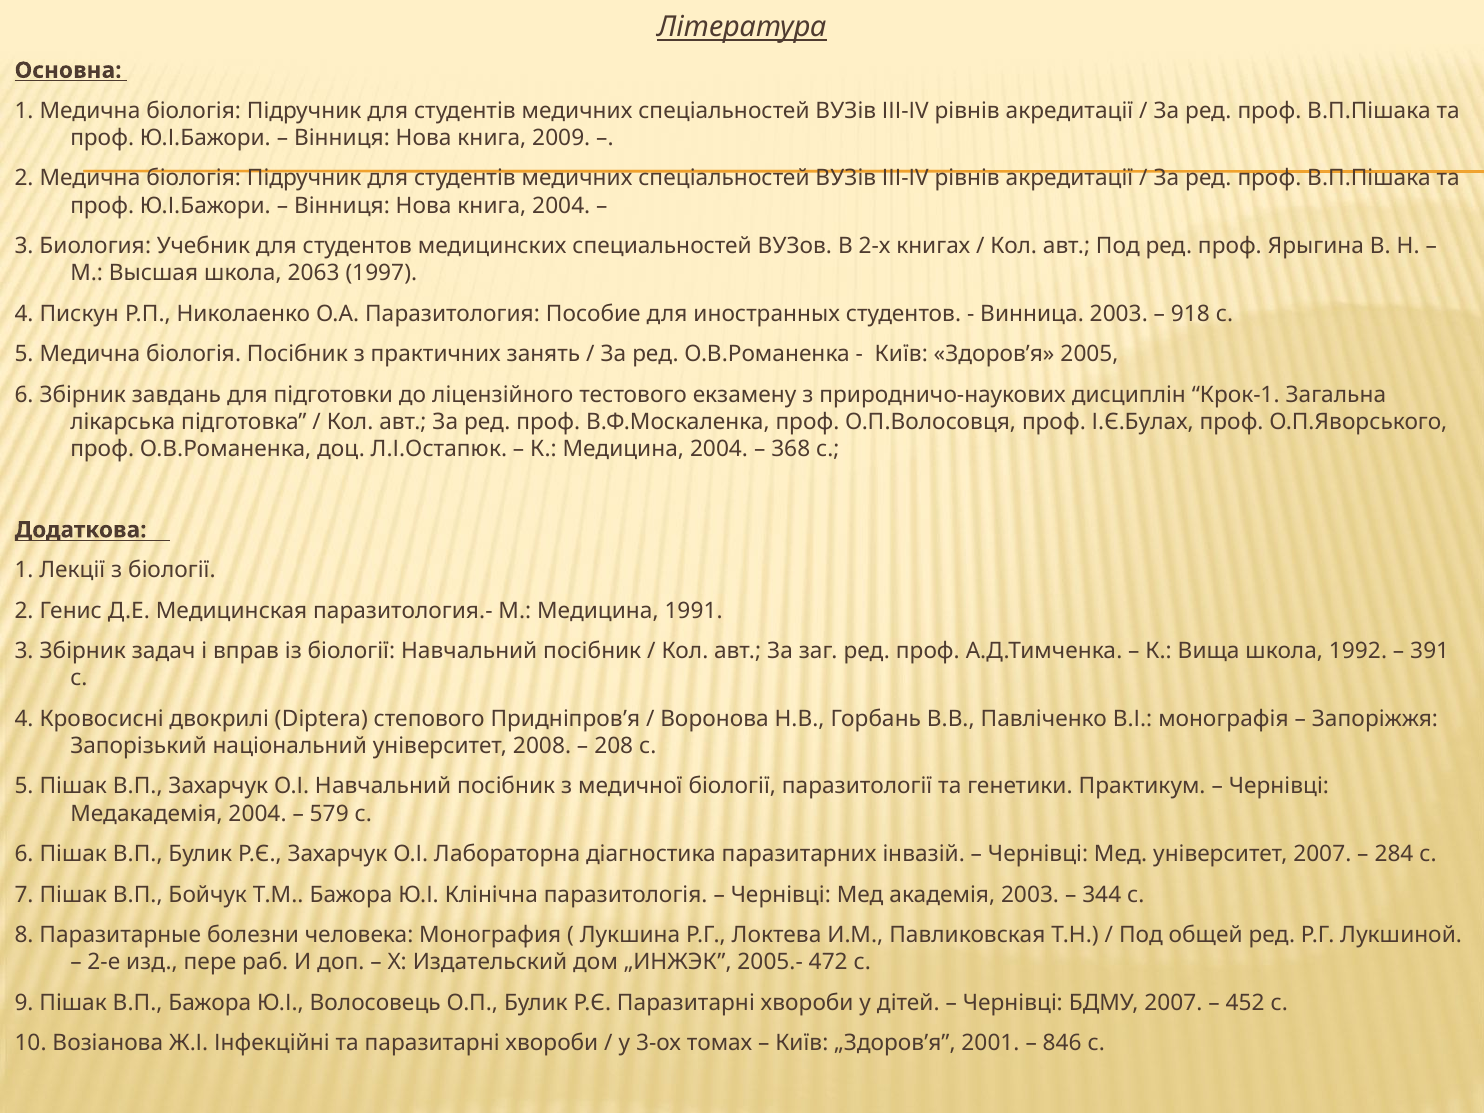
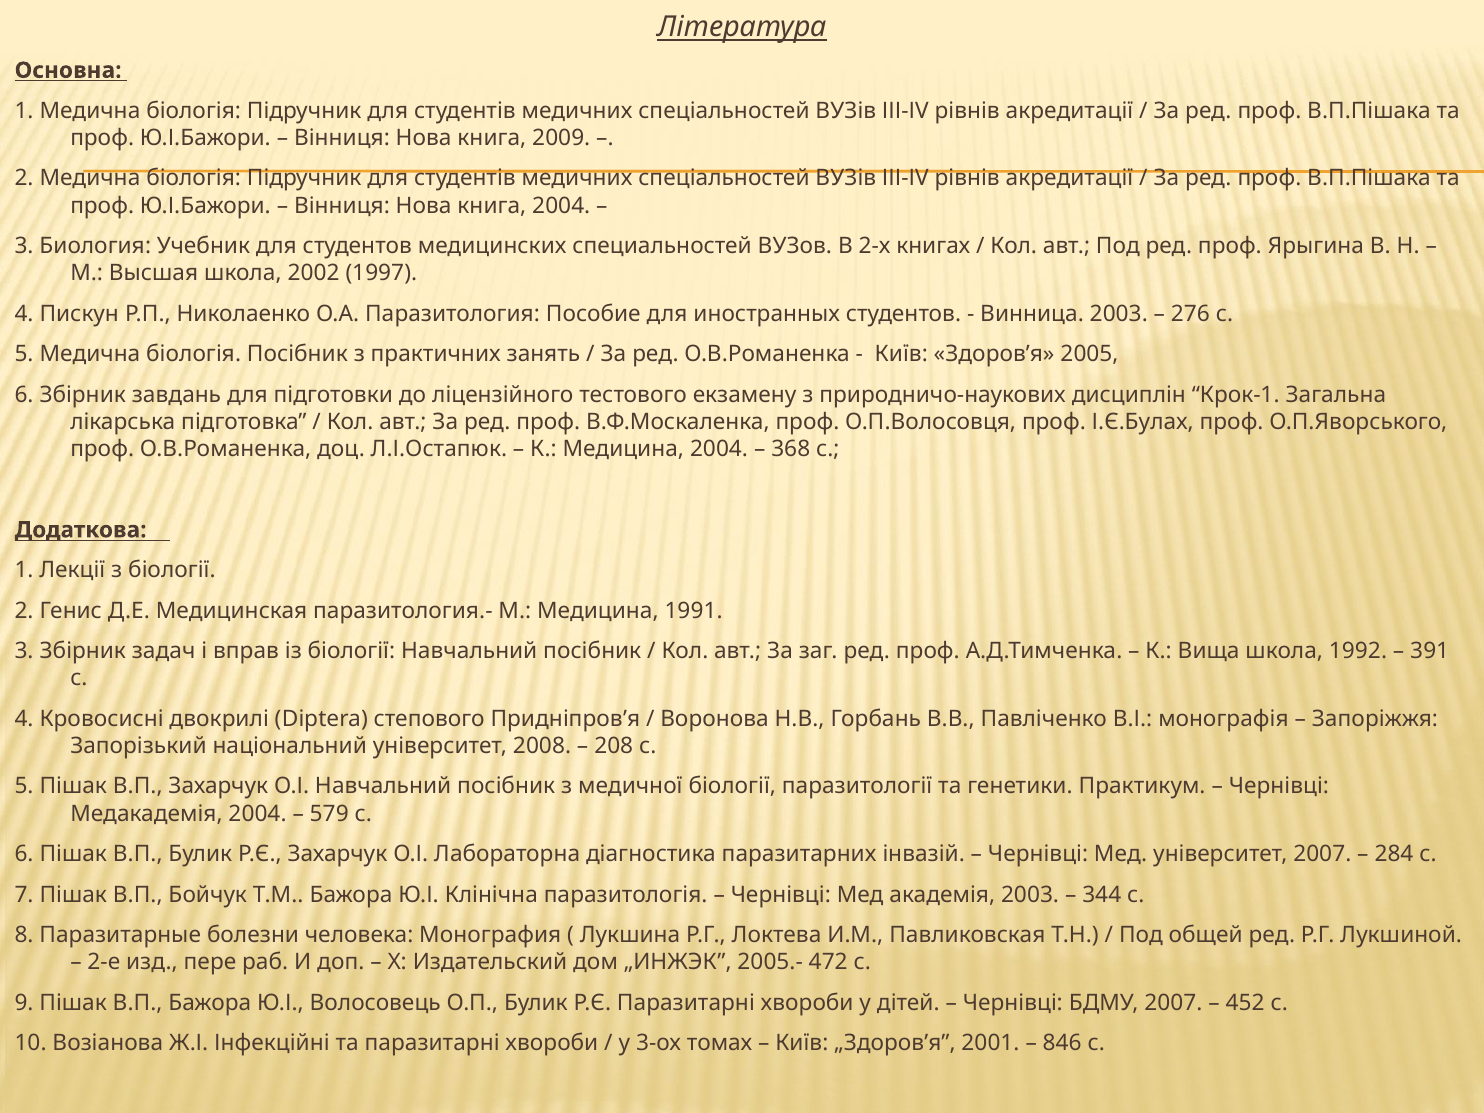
2063: 2063 -> 2002 (313, 273)
918: 918 -> 276 (1190, 314)
